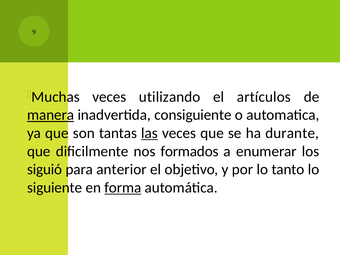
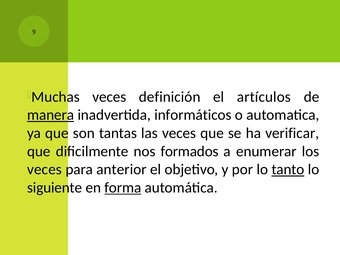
utilizando: utilizando -> definición (170, 97)
consiguiente: consiguiente -> informáticos (193, 115)
las underline: present -> none (150, 133)
durante: durante -> verificar (292, 133)
siguió: siguió -> veces (44, 169)
tanto underline: none -> present (288, 169)
